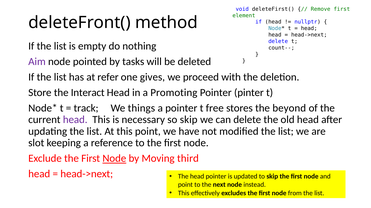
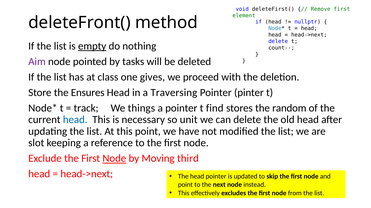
empty underline: none -> present (92, 46)
refer: refer -> class (108, 77)
Interact: Interact -> Ensures (88, 93)
Promoting: Promoting -> Traversing (174, 93)
free: free -> find (215, 108)
beyond: beyond -> random (289, 108)
head colour: purple -> blue (75, 120)
so skip: skip -> unit (189, 120)
